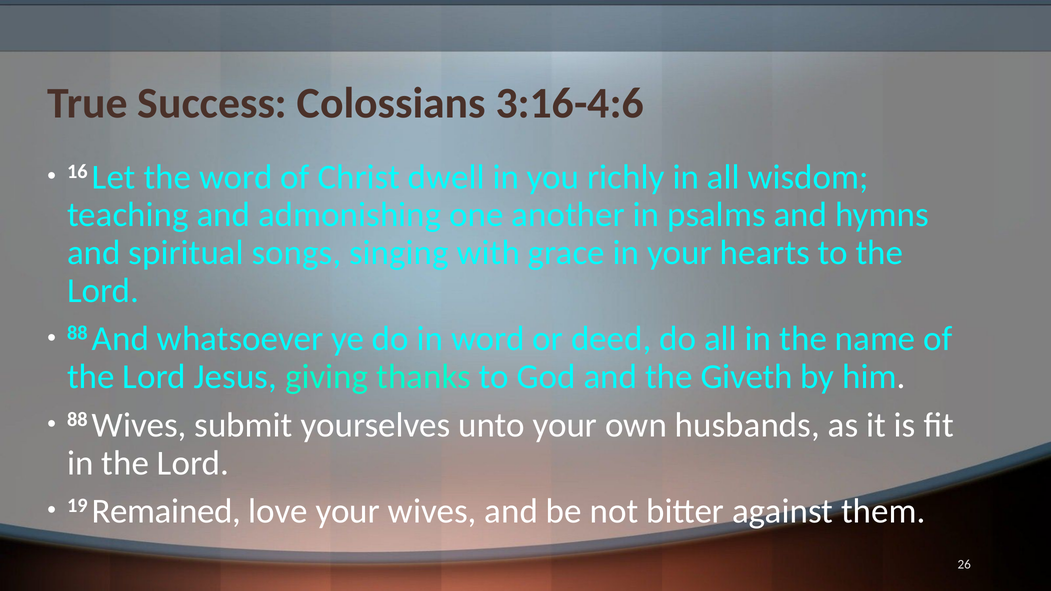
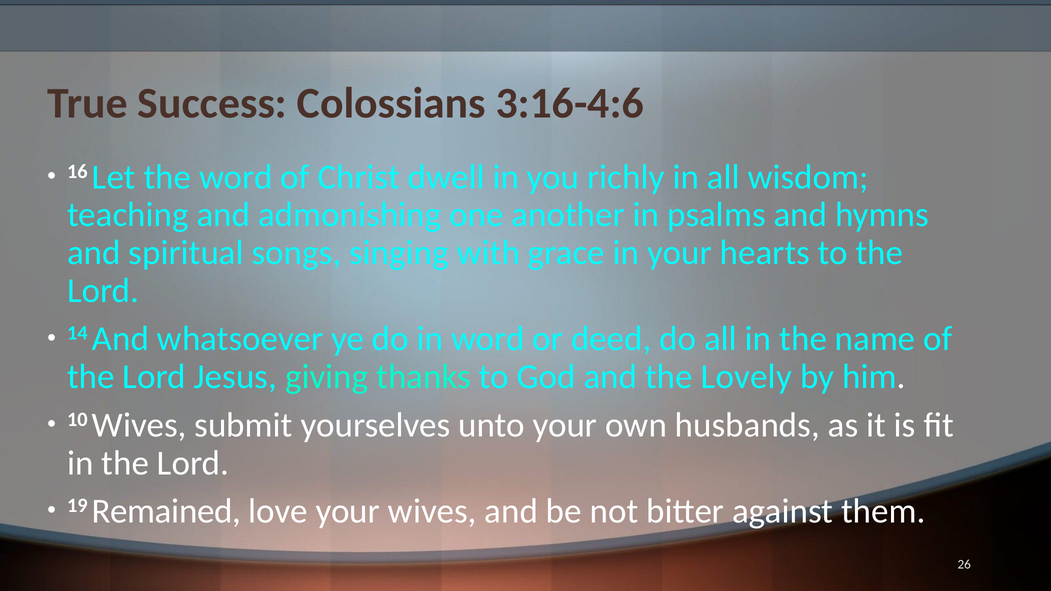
88: 88 -> 14 (77, 333)
Giveth: Giveth -> Lovely (746, 377)
88: 88 -> 10 (77, 420)
